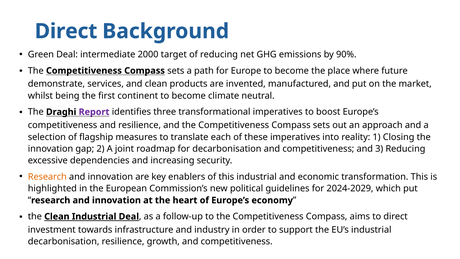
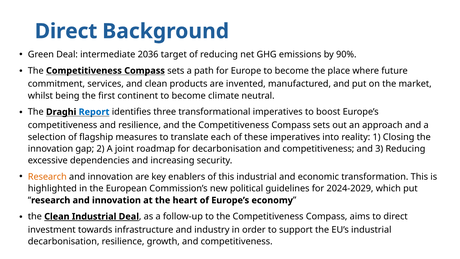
2000: 2000 -> 2036 (148, 54)
demonstrate: demonstrate -> commitment (56, 84)
Report colour: purple -> blue (94, 112)
